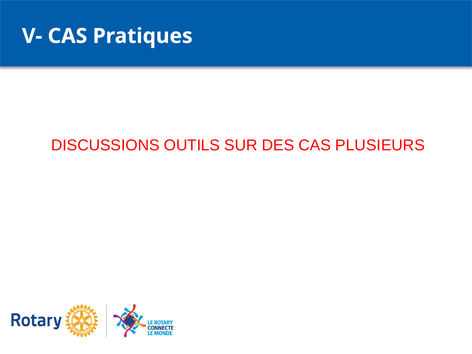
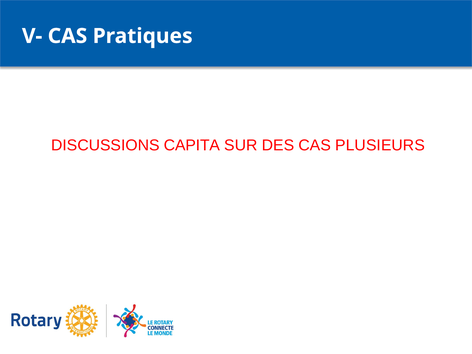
OUTILS: OUTILS -> CAPITA (192, 145)
